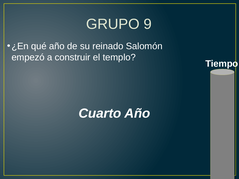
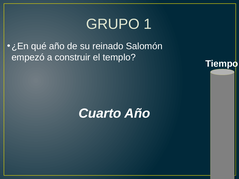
9: 9 -> 1 (148, 24)
